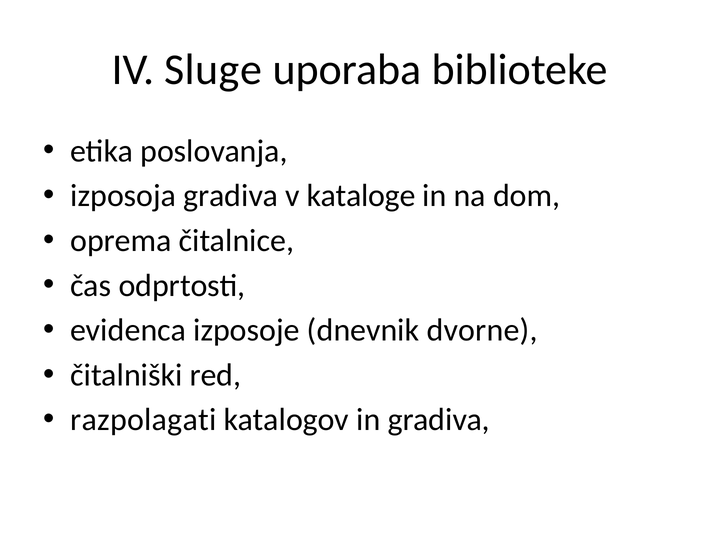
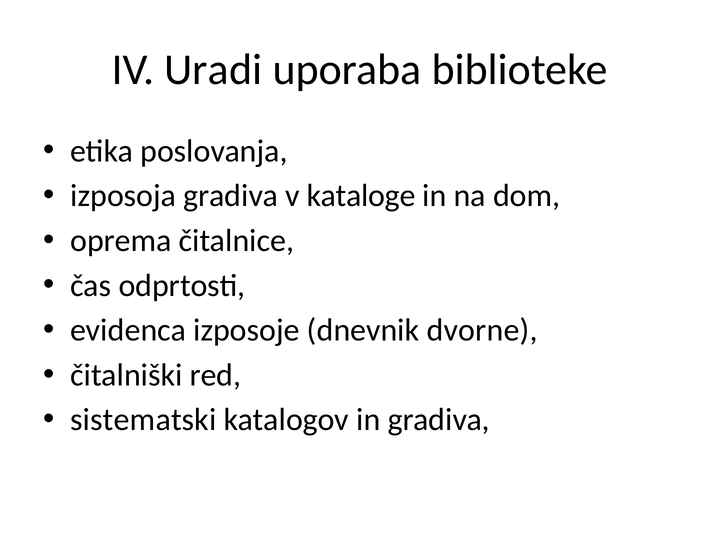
Sluge: Sluge -> Uradi (213, 70)
razpolagati: razpolagati -> sistematski (143, 420)
